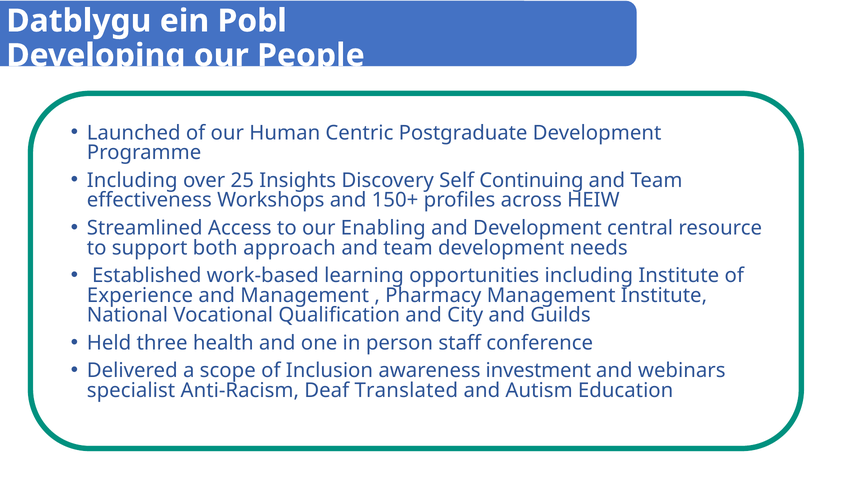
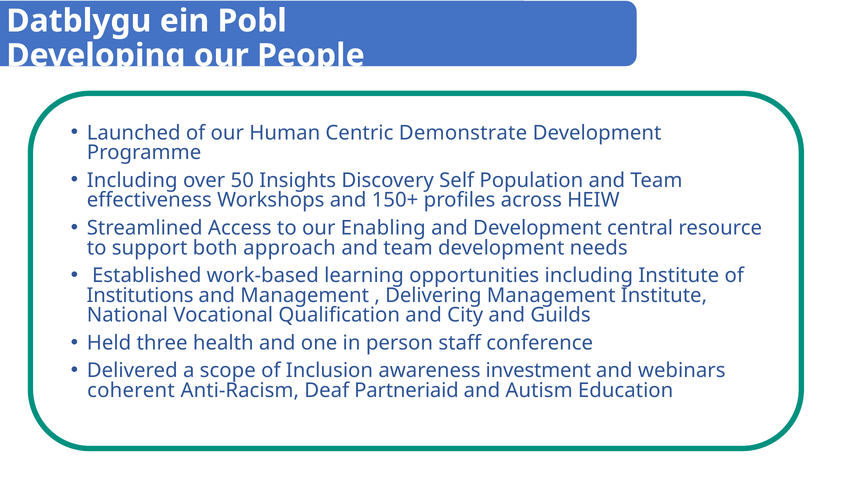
Postgraduate: Postgraduate -> Demonstrate (463, 133)
25: 25 -> 50 (242, 180)
Continuing: Continuing -> Population (531, 180)
Experience: Experience -> Institutions (140, 296)
Pharmacy: Pharmacy -> Delivering (433, 296)
specialist: specialist -> coherent (131, 391)
Translated: Translated -> Partneriaid (406, 391)
